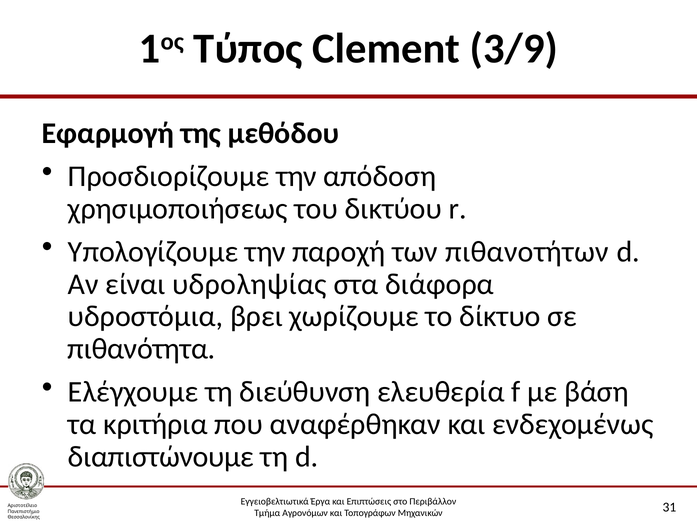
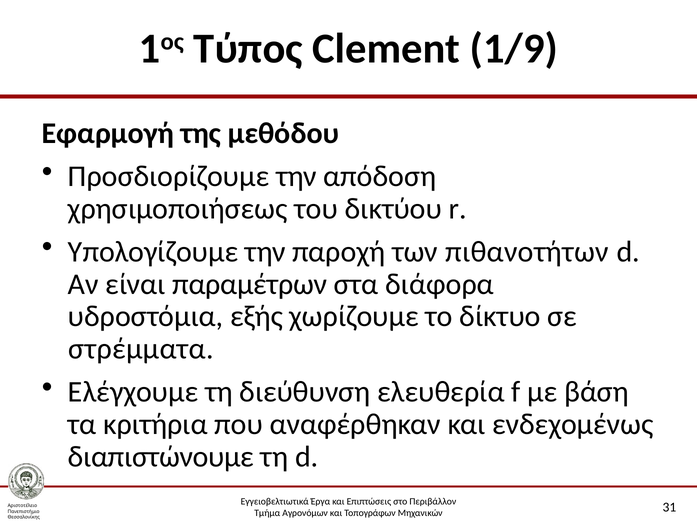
3/9: 3/9 -> 1/9 (514, 49)
υδροληψίας: υδροληψίας -> παραμέτρων (250, 284)
βρει: βρει -> εξής (257, 316)
πιθανότητα: πιθανότητα -> στρέμματα (141, 349)
